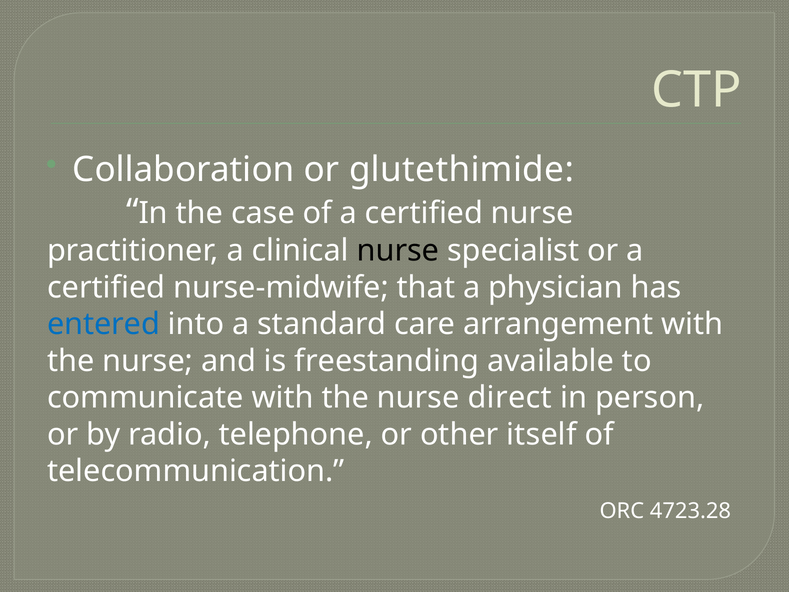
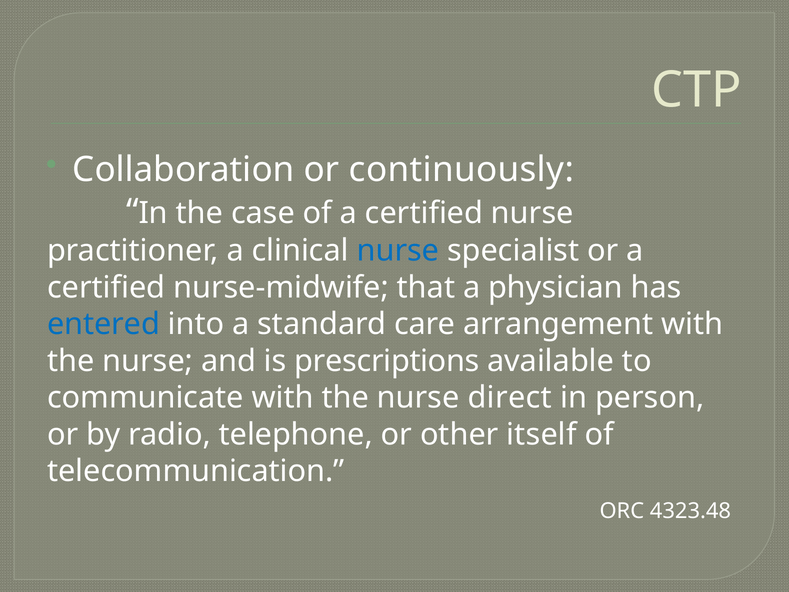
glutethimide: glutethimide -> continuously (461, 169)
nurse colour: black -> blue (398, 251)
freestanding: freestanding -> prescriptions (387, 361)
4723.28: 4723.28 -> 4323.48 (690, 511)
